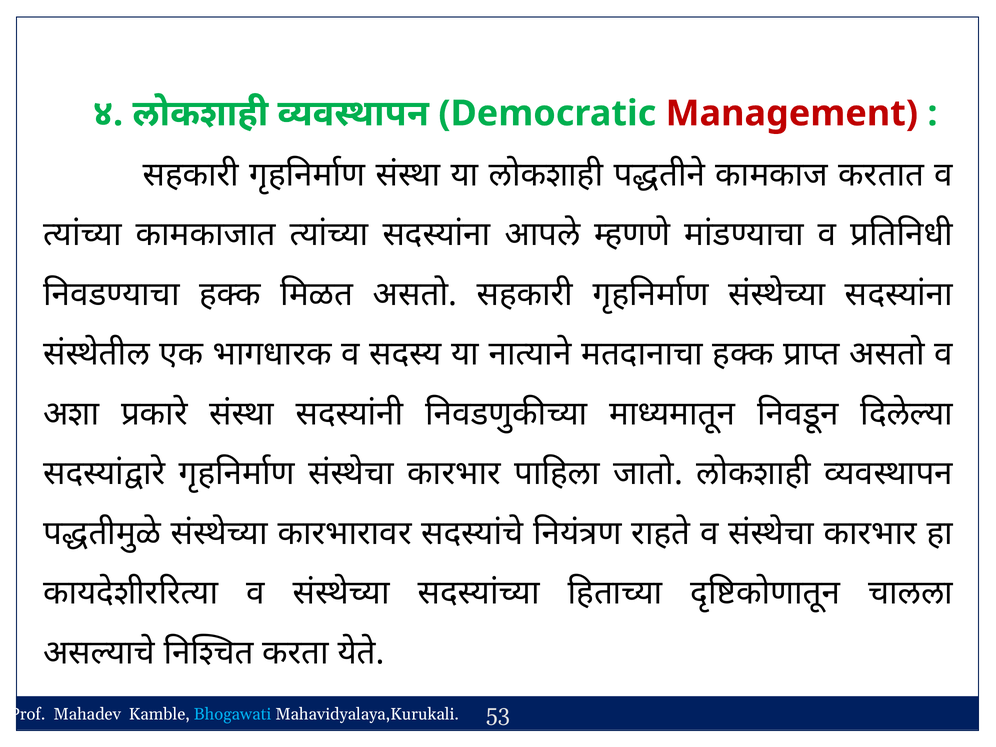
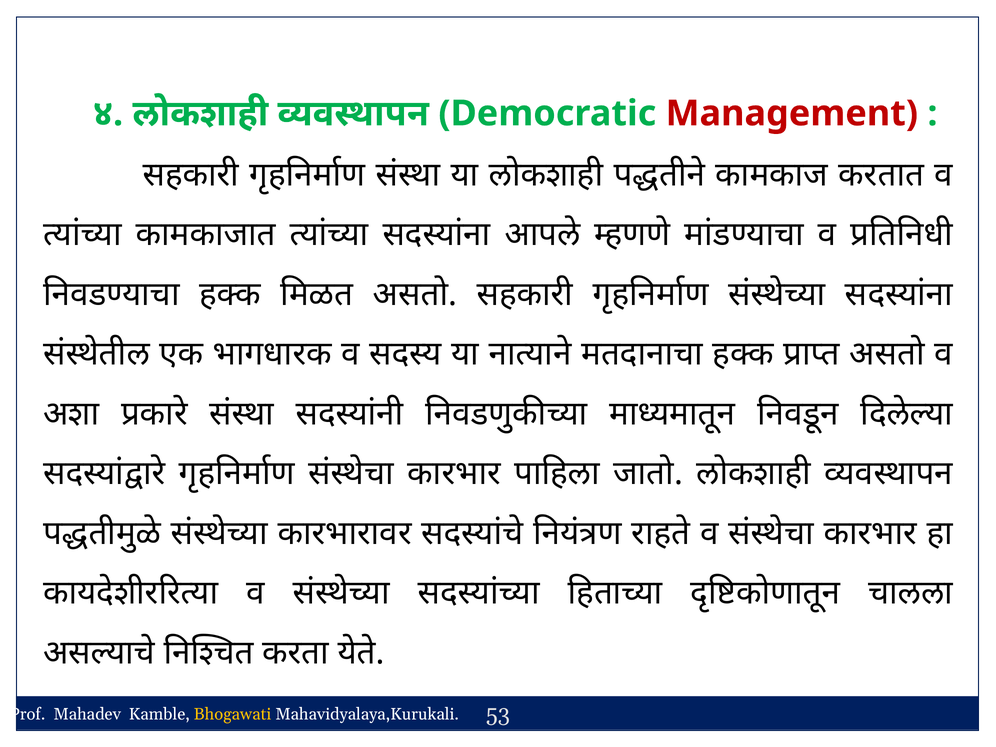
Bhogawati colour: light blue -> yellow (233, 714)
